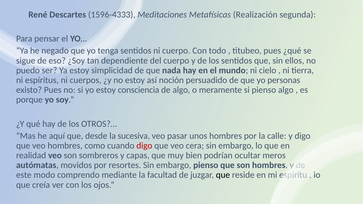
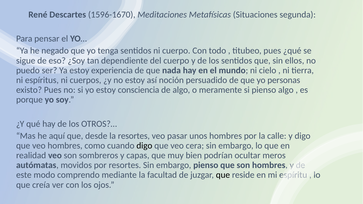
1596-4333: 1596-4333 -> 1596-1670 (112, 15)
Realización: Realización -> Situaciones (255, 15)
simplicidad: simplicidad -> experiencia (112, 70)
la sucesiva: sucesiva -> resortes (134, 136)
digo colour: red -> black (144, 146)
